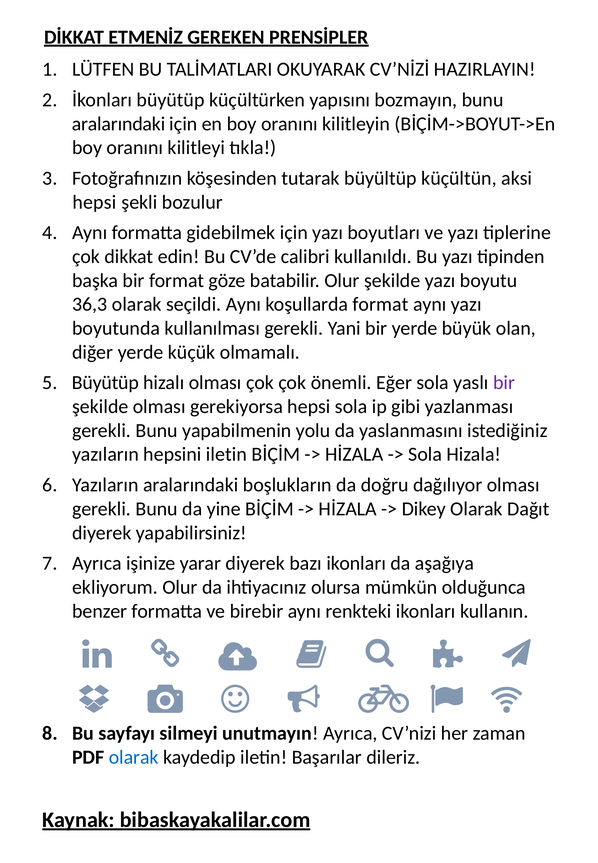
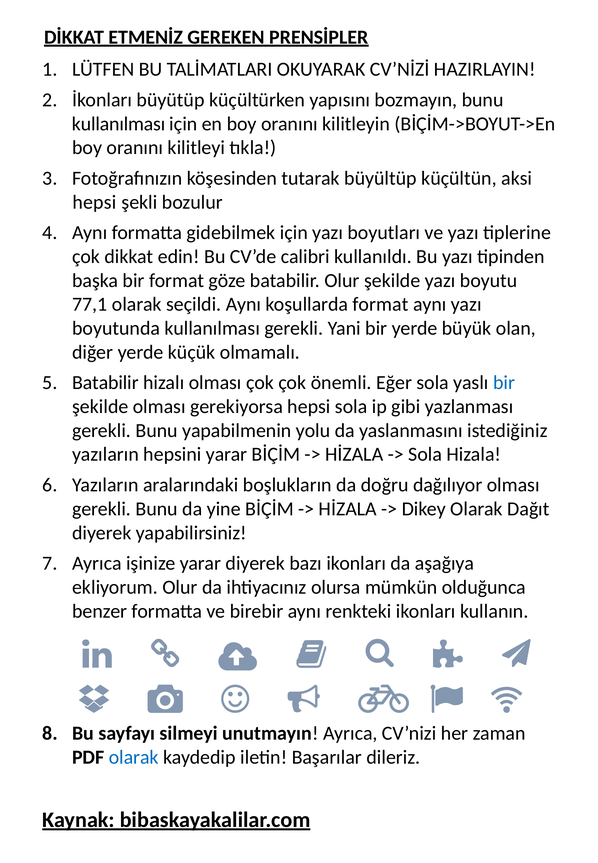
aralarındaki: aralarındaki -> kullanılması (119, 124)
36,3: 36,3 -> 77,1 (90, 305)
Büyütüp: Büyütüp -> Batabilir (105, 383)
bir colour: purple -> blue (504, 383)
hepsini iletin: iletin -> yarar (227, 455)
